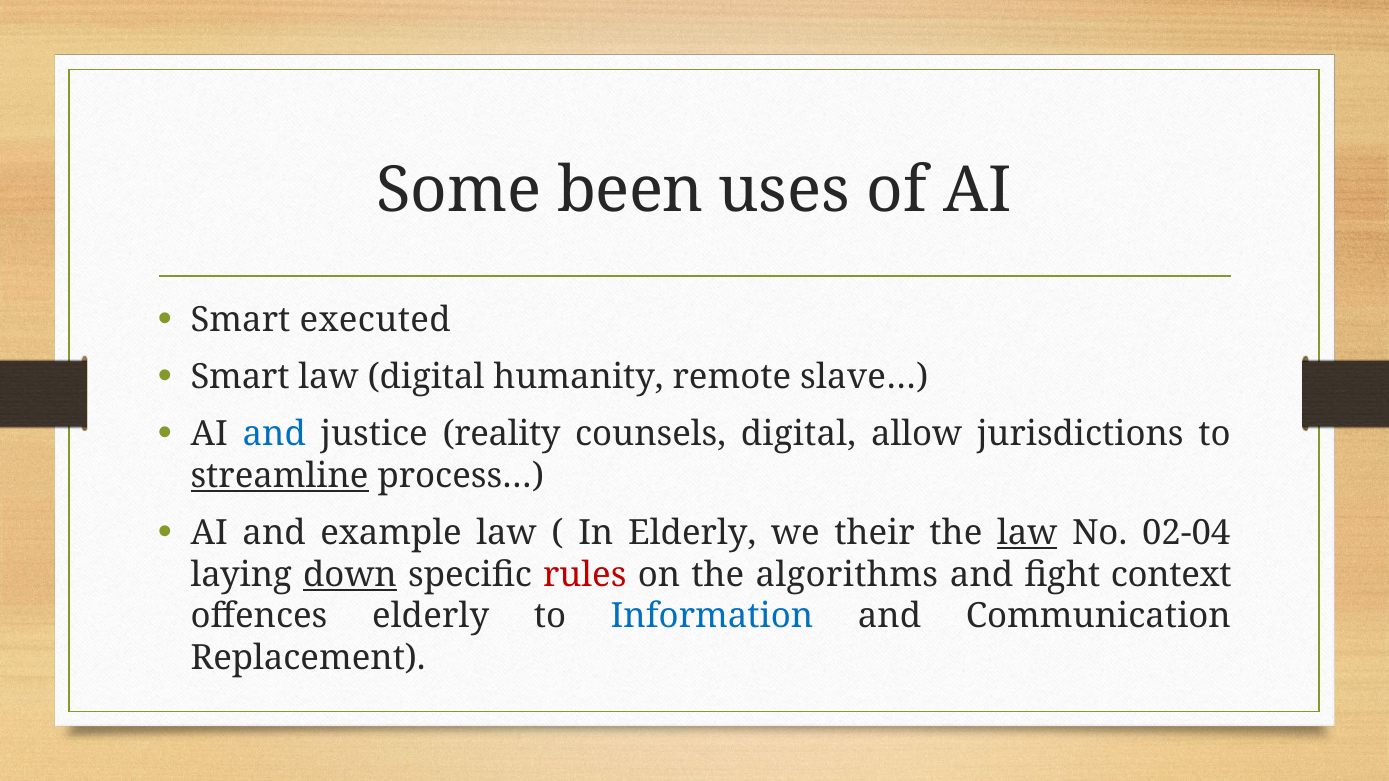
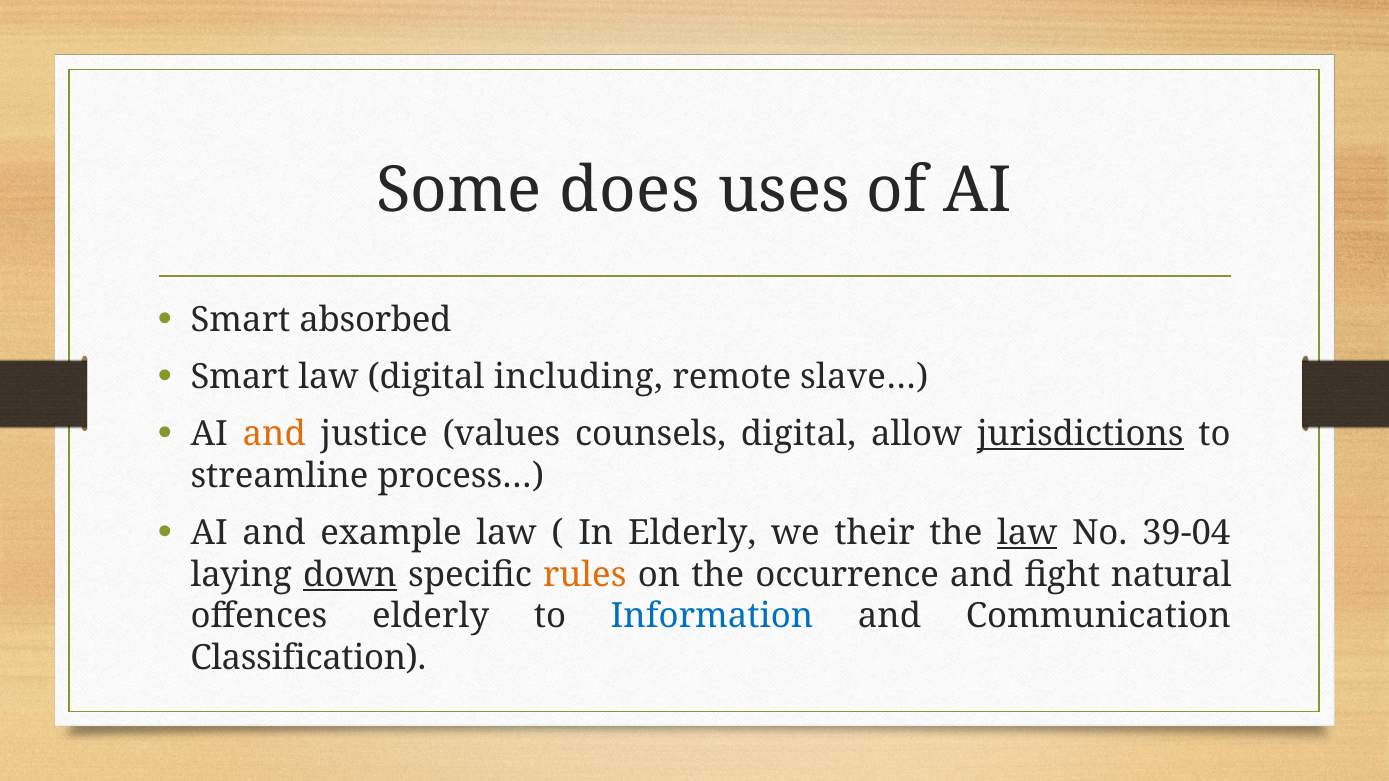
been: been -> does (630, 191)
executed: executed -> absorbed (375, 320)
humanity: humanity -> including (578, 377)
and colour: blue -> orange (274, 434)
reality: reality -> values (502, 434)
jurisdictions underline: none -> present (1080, 434)
streamline underline: present -> none (280, 476)
02-04: 02-04 -> 39-04 (1186, 533)
rules colour: red -> orange (585, 575)
algorithms: algorithms -> occurrence (847, 575)
context: context -> natural (1171, 575)
Replacement: Replacement -> Classification (308, 658)
